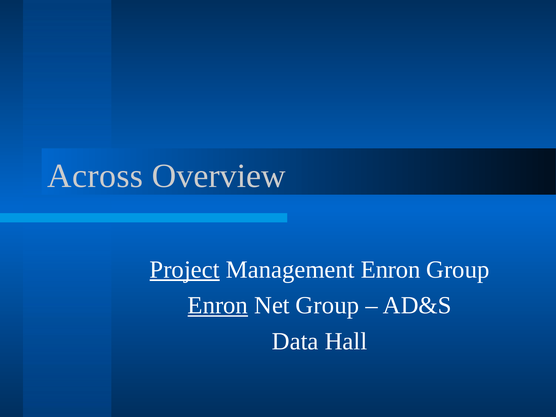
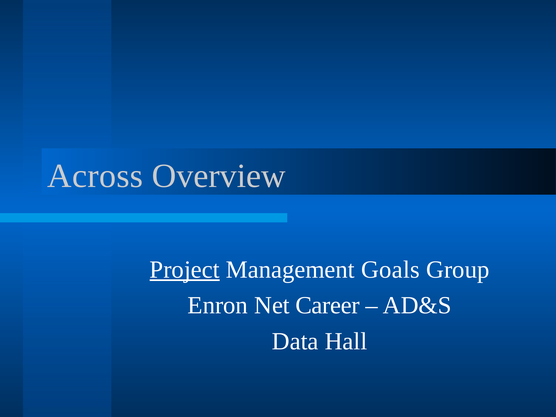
Management Enron: Enron -> Goals (390, 270)
Enron underline: present -> none (218, 305)
Net Group: Group -> Career (328, 305)
